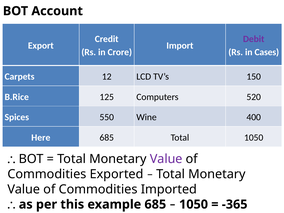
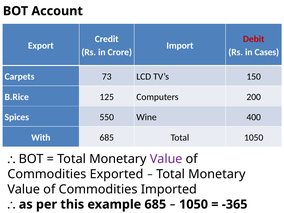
Debit colour: purple -> red (254, 39)
12: 12 -> 73 (107, 77)
520: 520 -> 200 (254, 97)
Here: Here -> With (41, 138)
